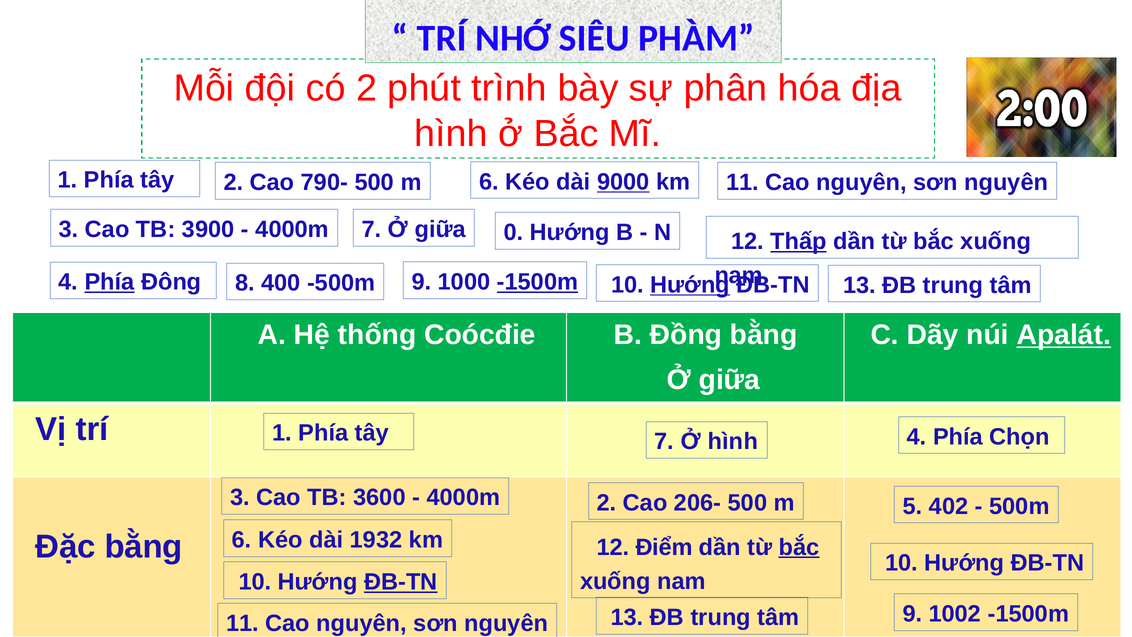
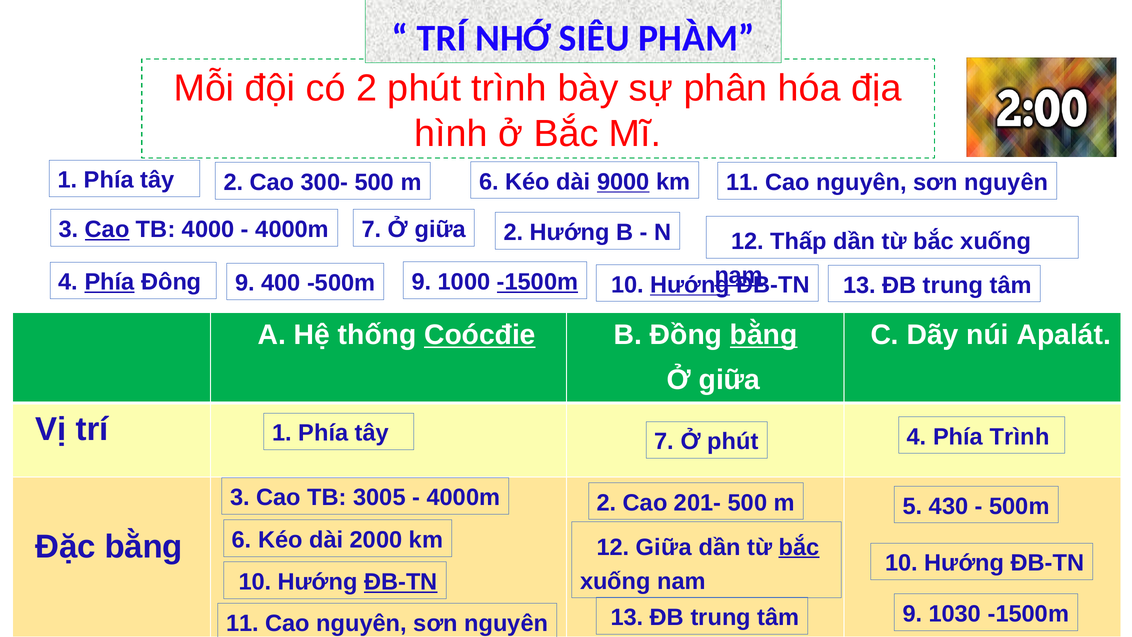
790-: 790- -> 300- (324, 182)
Cao underline: none -> present (107, 229)
3900: 3900 -> 4000 (208, 229)
giữa 0: 0 -> 2 (514, 232)
Thấp underline: present -> none (798, 242)
nam underline: none -> present (739, 276)
Đông 8: 8 -> 9 (245, 283)
Coócđie underline: none -> present (480, 335)
bằng underline: none -> present (764, 335)
Apalát underline: present -> none (1064, 335)
Phía Chọn: Chọn -> Trình (1019, 437)
Ở hình: hình -> phút (733, 441)
3600: 3600 -> 3005 (379, 497)
206-: 206- -> 201- (698, 503)
402: 402 -> 430 (949, 506)
1932: 1932 -> 2000 (376, 540)
12 Điểm: Điểm -> Giữa (664, 547)
1002: 1002 -> 1030 (955, 614)
